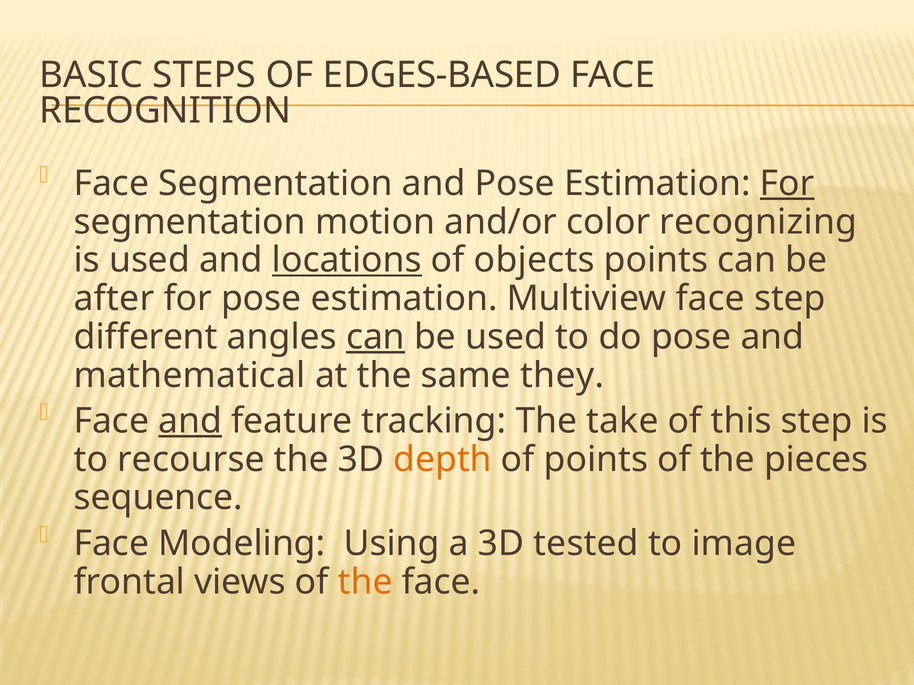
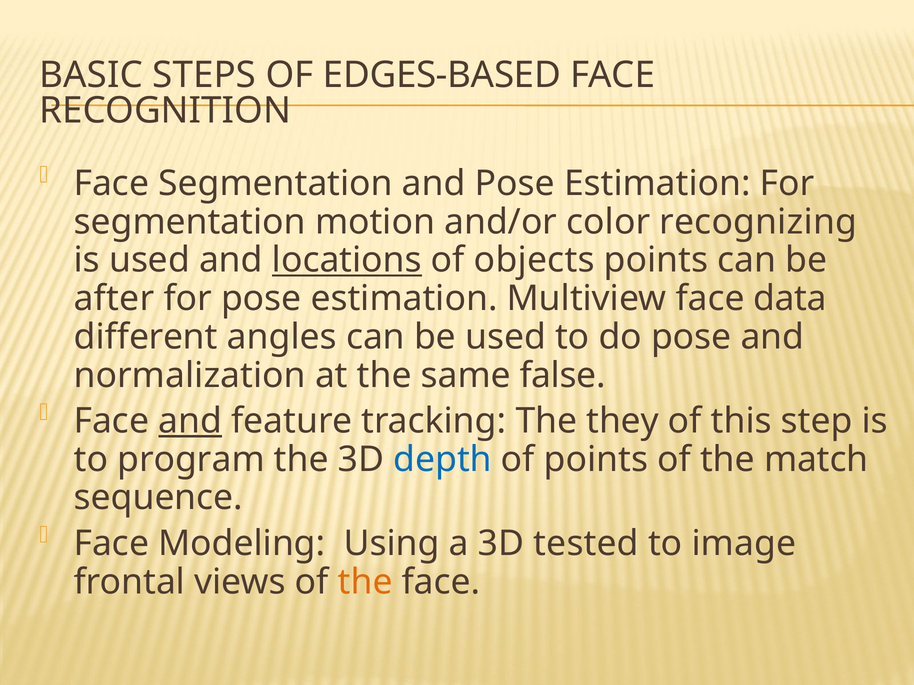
For underline: present -> none (787, 184)
face step: step -> data (790, 299)
can underline: present -> none (376, 337)
mathematical: mathematical -> normalization (190, 376)
they: they -> false (563, 376)
take: take -> they (623, 421)
recourse: recourse -> program (191, 460)
depth colour: orange -> blue (443, 460)
pieces: pieces -> match (816, 460)
